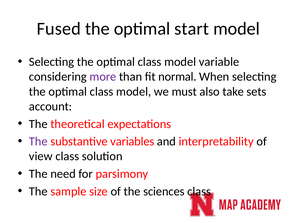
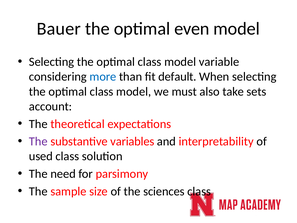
Fused: Fused -> Bauer (59, 29)
start: start -> even (192, 29)
more colour: purple -> blue (103, 77)
normal: normal -> default (177, 77)
view: view -> used (41, 156)
